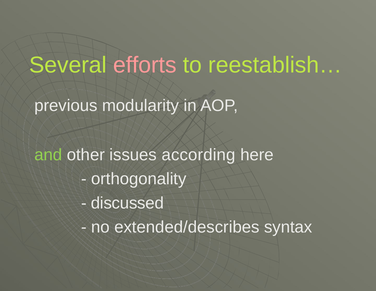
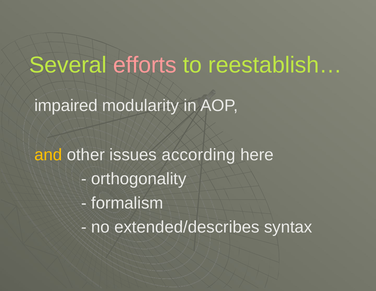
previous: previous -> impaired (66, 105)
and colour: light green -> yellow (48, 155)
discussed: discussed -> formalism (127, 203)
